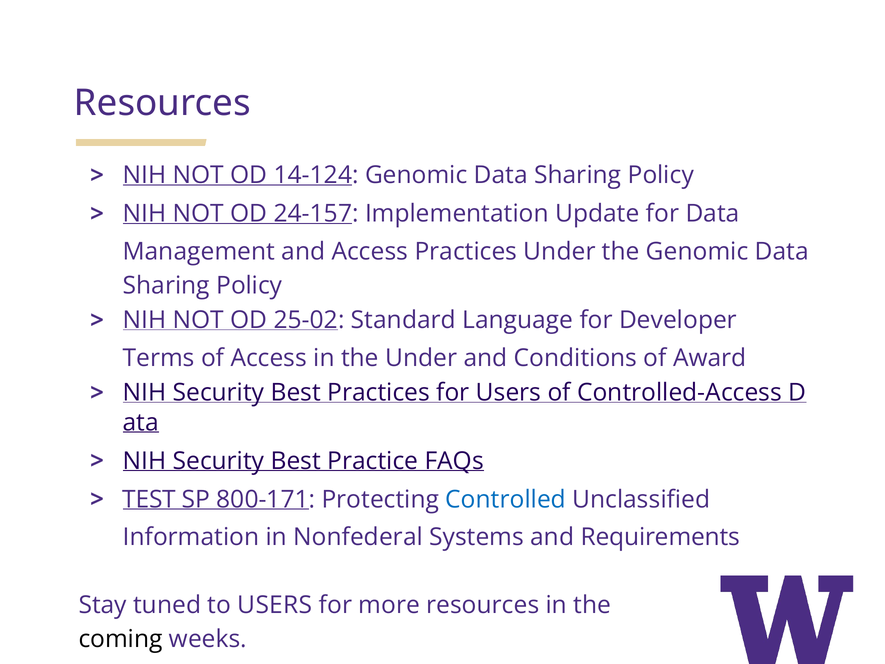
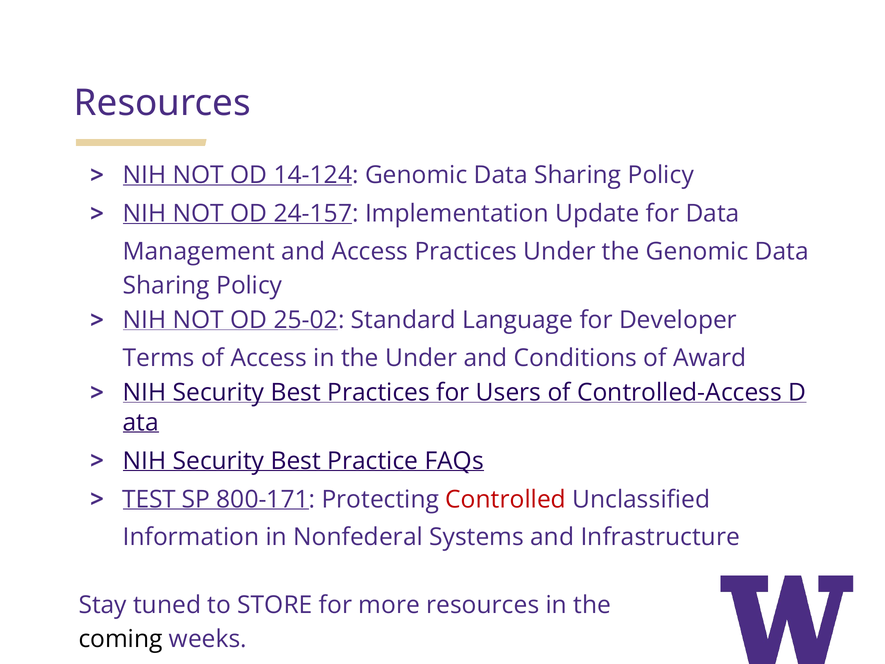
Controlled colour: blue -> red (506, 499)
Requirements: Requirements -> Infrastructure (660, 537)
to USERS: USERS -> STORE (275, 605)
